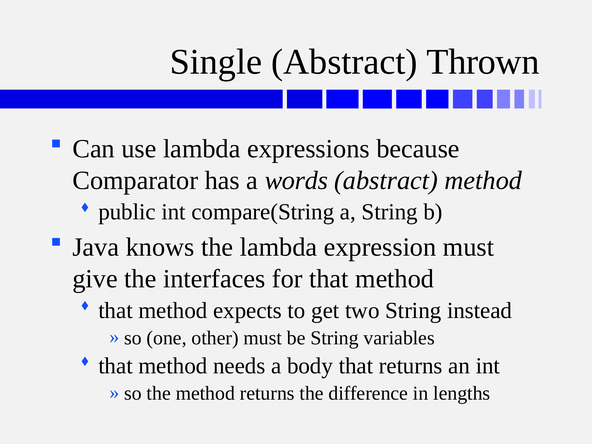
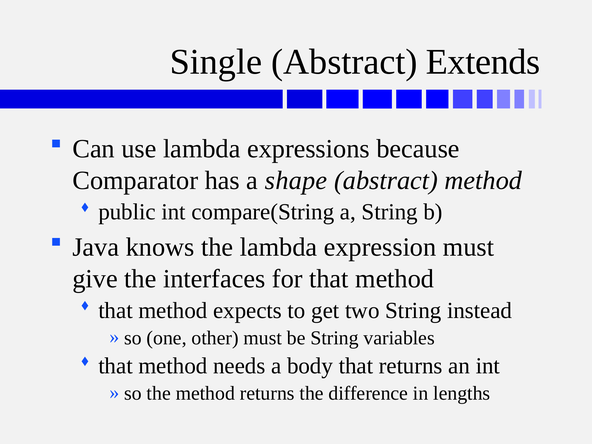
Thrown: Thrown -> Extends (483, 62)
words: words -> shape (296, 180)
